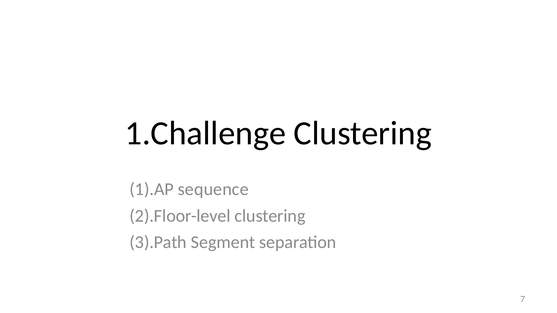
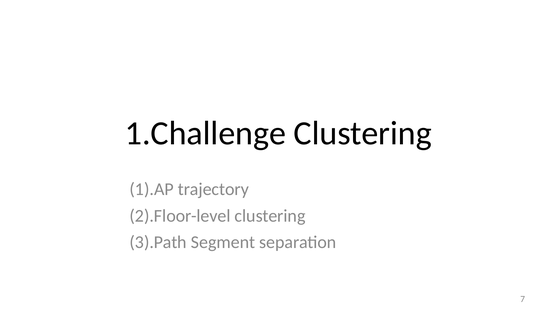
sequence: sequence -> trajectory (213, 189)
